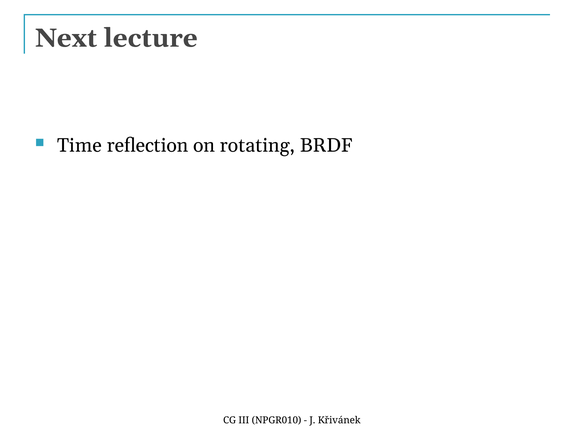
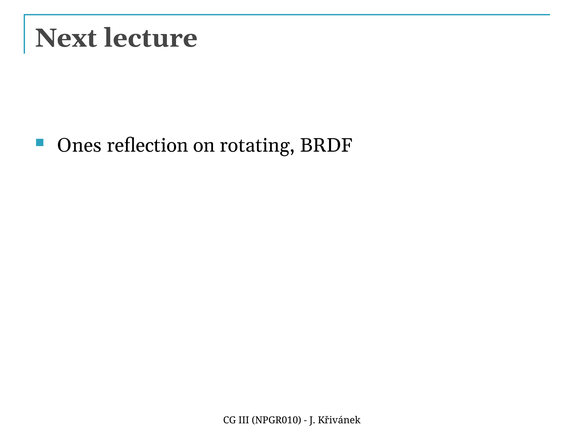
Time: Time -> Ones (80, 145)
